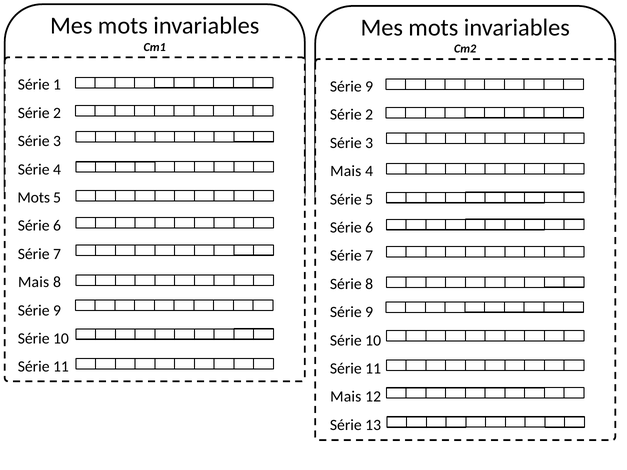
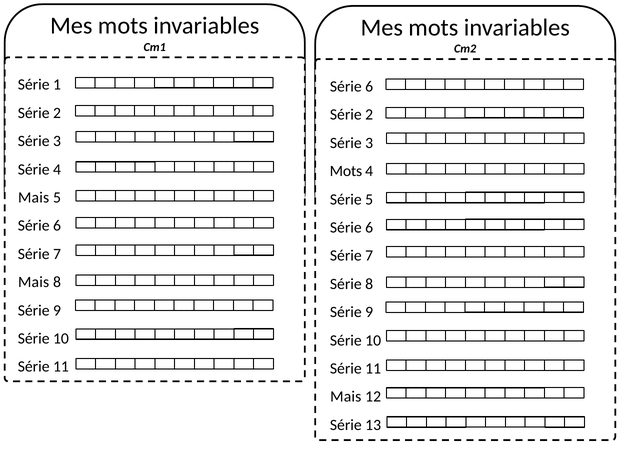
9: 9 -> 6 (369, 87)
Mais: Mais -> Mots (346, 171)
Mots: Mots -> Mais (34, 198)
